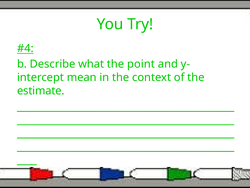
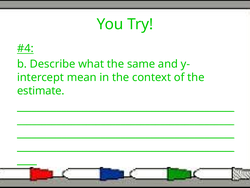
point: point -> same (141, 64)
